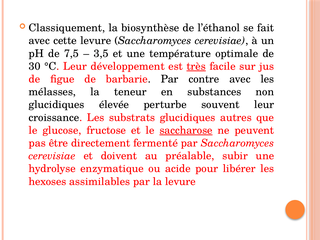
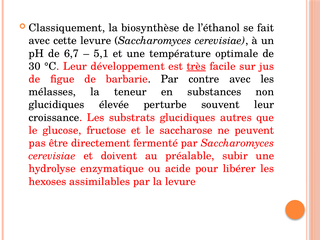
7,5: 7,5 -> 6,7 (71, 54)
3,5: 3,5 -> 5,1 (101, 54)
saccharose underline: present -> none (186, 130)
